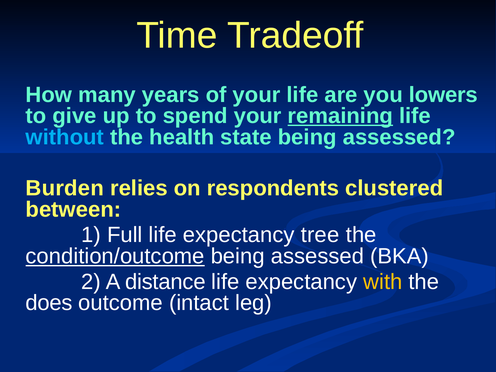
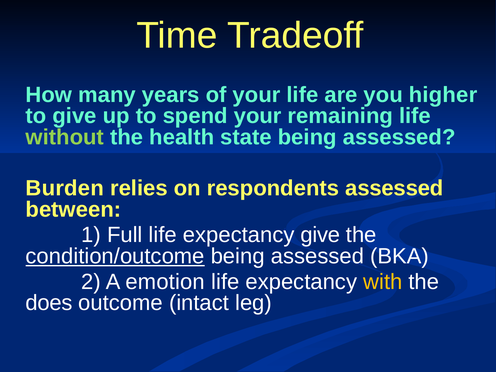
lowers: lowers -> higher (443, 95)
remaining underline: present -> none (340, 116)
without colour: light blue -> light green (65, 137)
respondents clustered: clustered -> assessed (394, 188)
expectancy tree: tree -> give (320, 235)
distance: distance -> emotion (165, 282)
